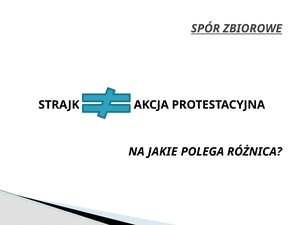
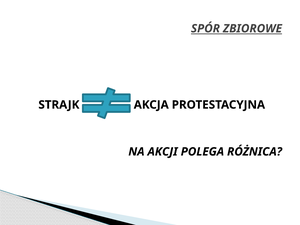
JAKIE: JAKIE -> AKCJI (163, 152)
